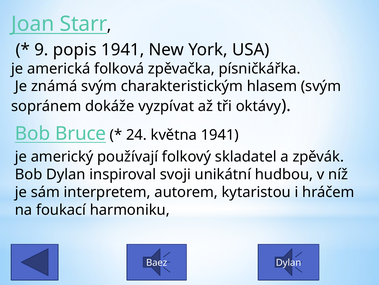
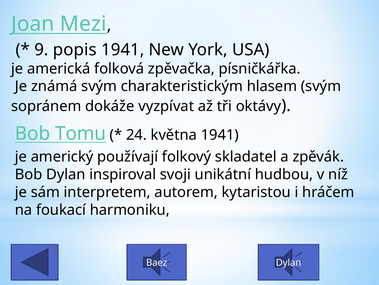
Starr: Starr -> Mezi (83, 24)
Bruce: Bruce -> Tomu (81, 133)
